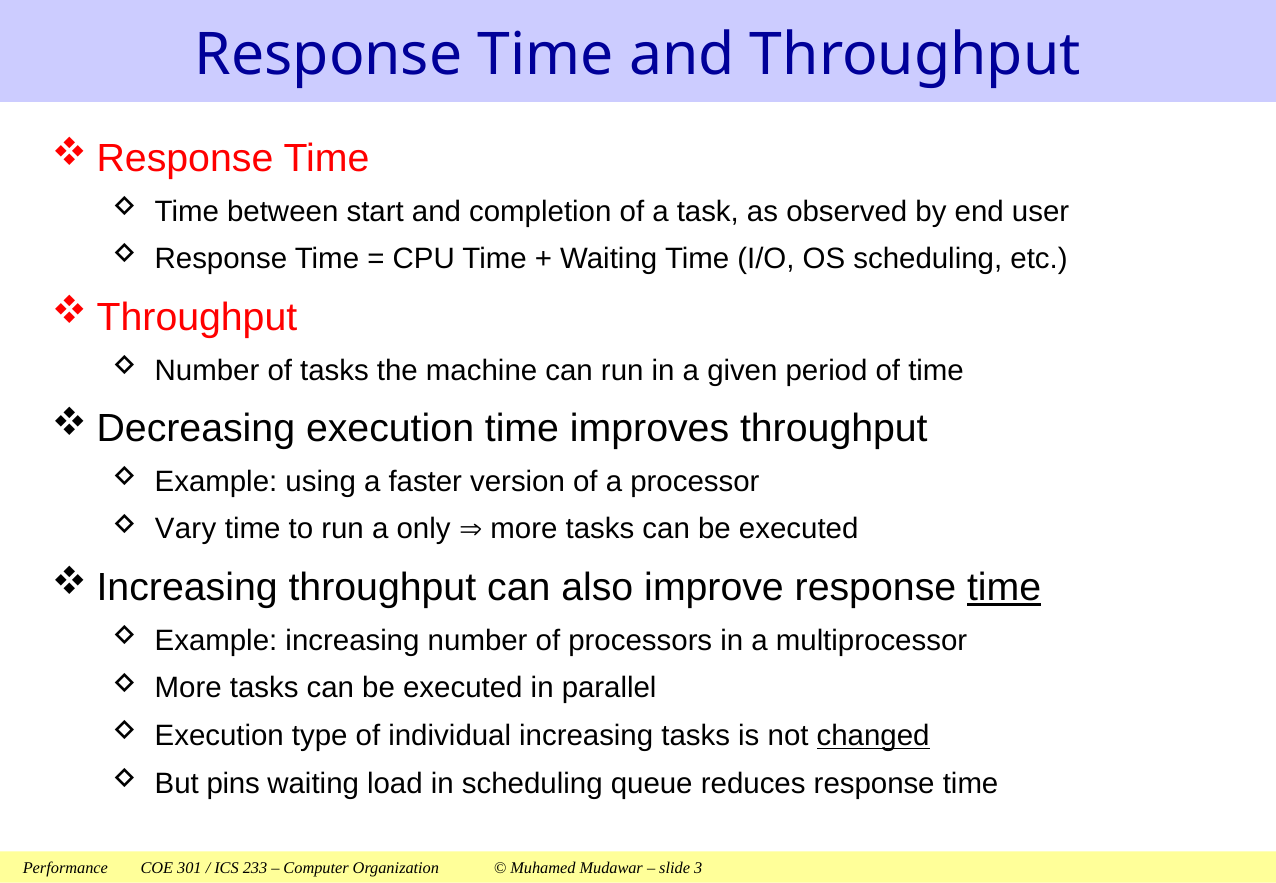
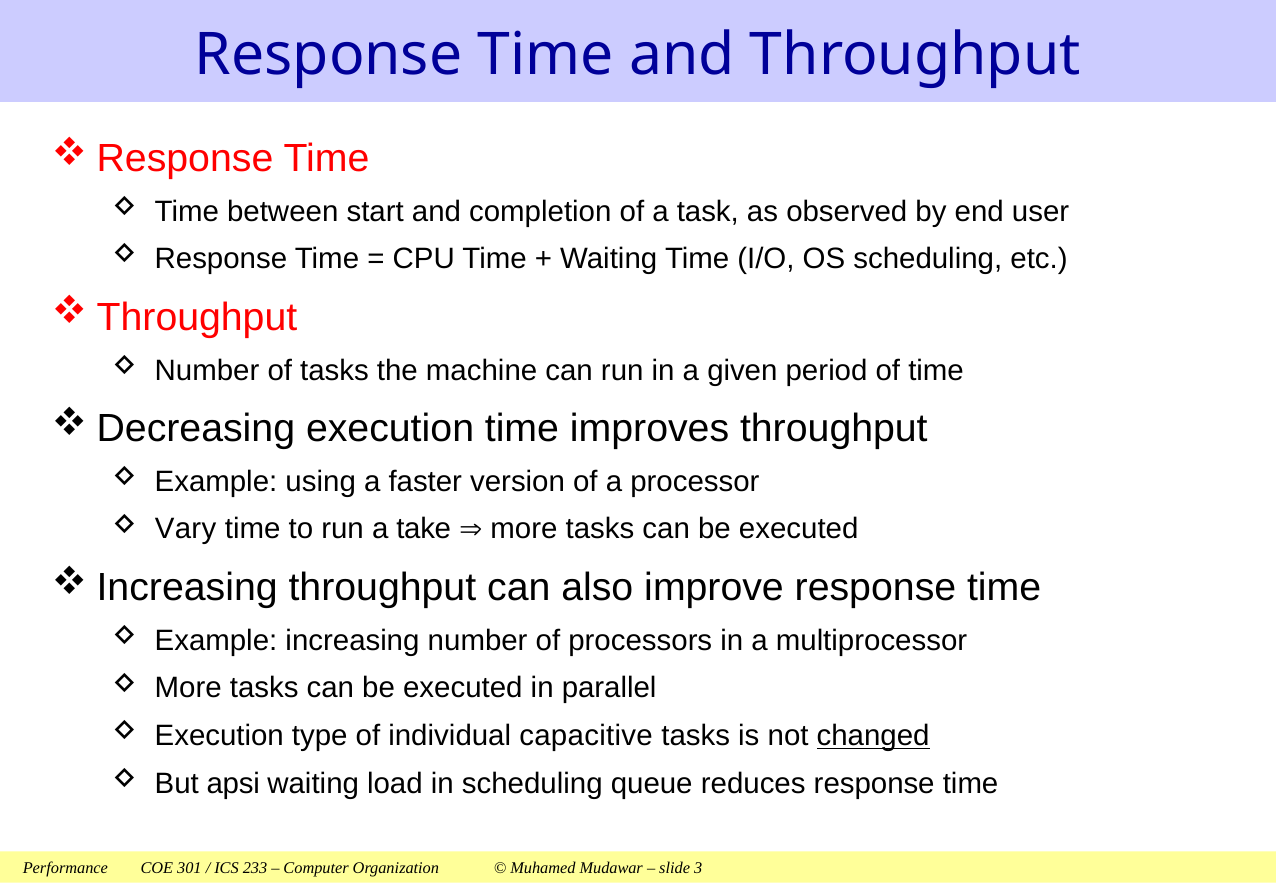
only: only -> take (424, 529)
time underline: present -> none (1004, 588)
individual increasing: increasing -> capacitive (586, 736)
pins: pins -> apsi (233, 784)
